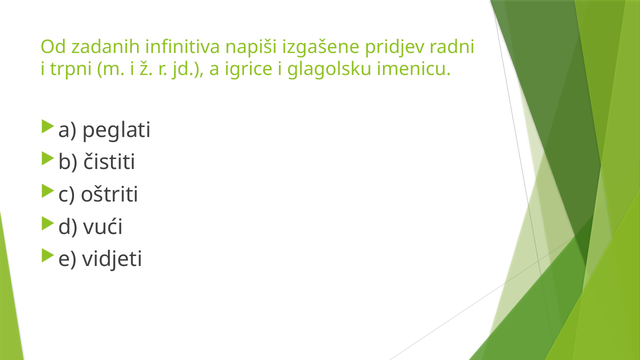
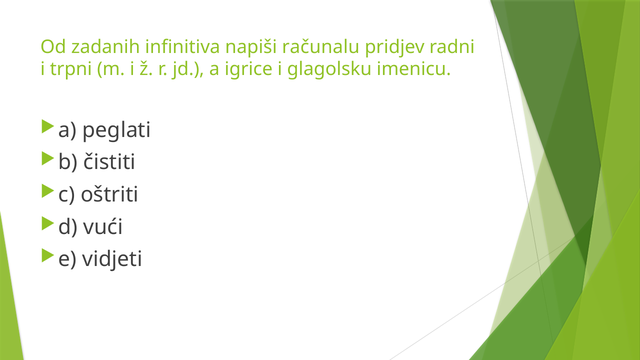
izgašene: izgašene -> računalu (321, 47)
